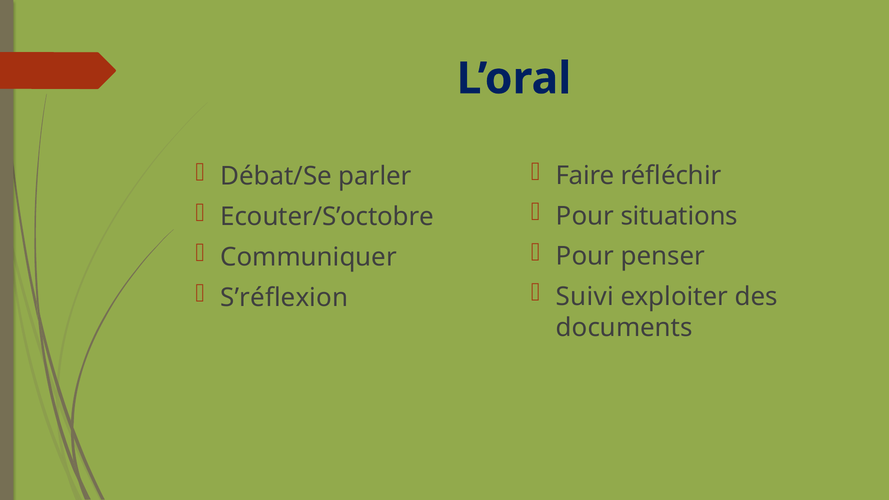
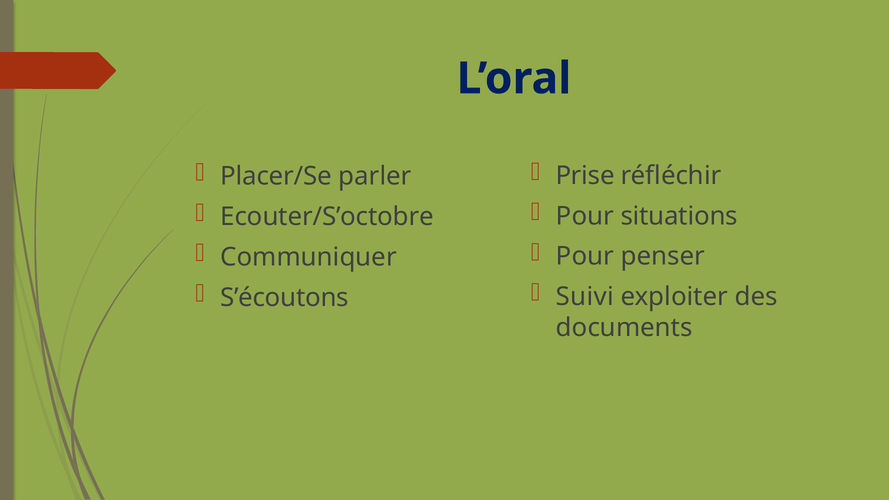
Faire: Faire -> Prise (585, 176)
Débat/Se: Débat/Se -> Placer/Se (276, 176)
S’réflexion: S’réflexion -> S’écoutons (284, 297)
